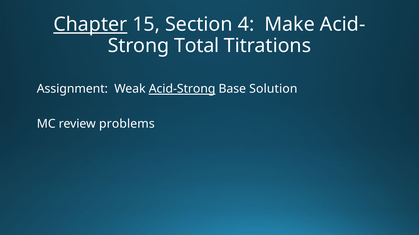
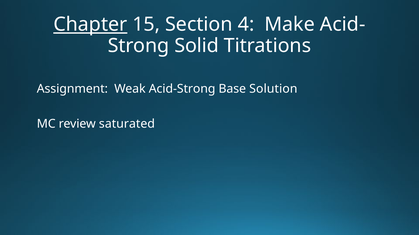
Total: Total -> Solid (197, 46)
Acid-Strong underline: present -> none (182, 89)
problems: problems -> saturated (127, 124)
